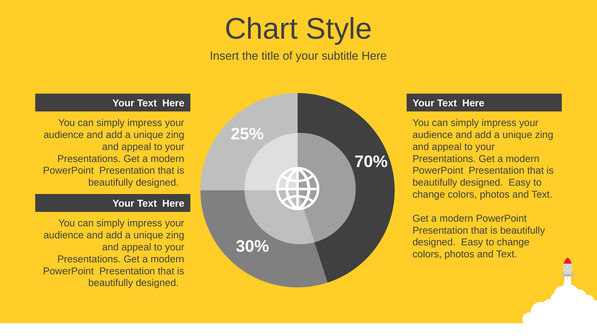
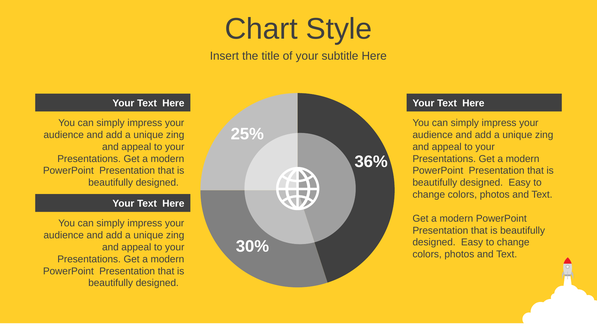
70%: 70% -> 36% (371, 162)
